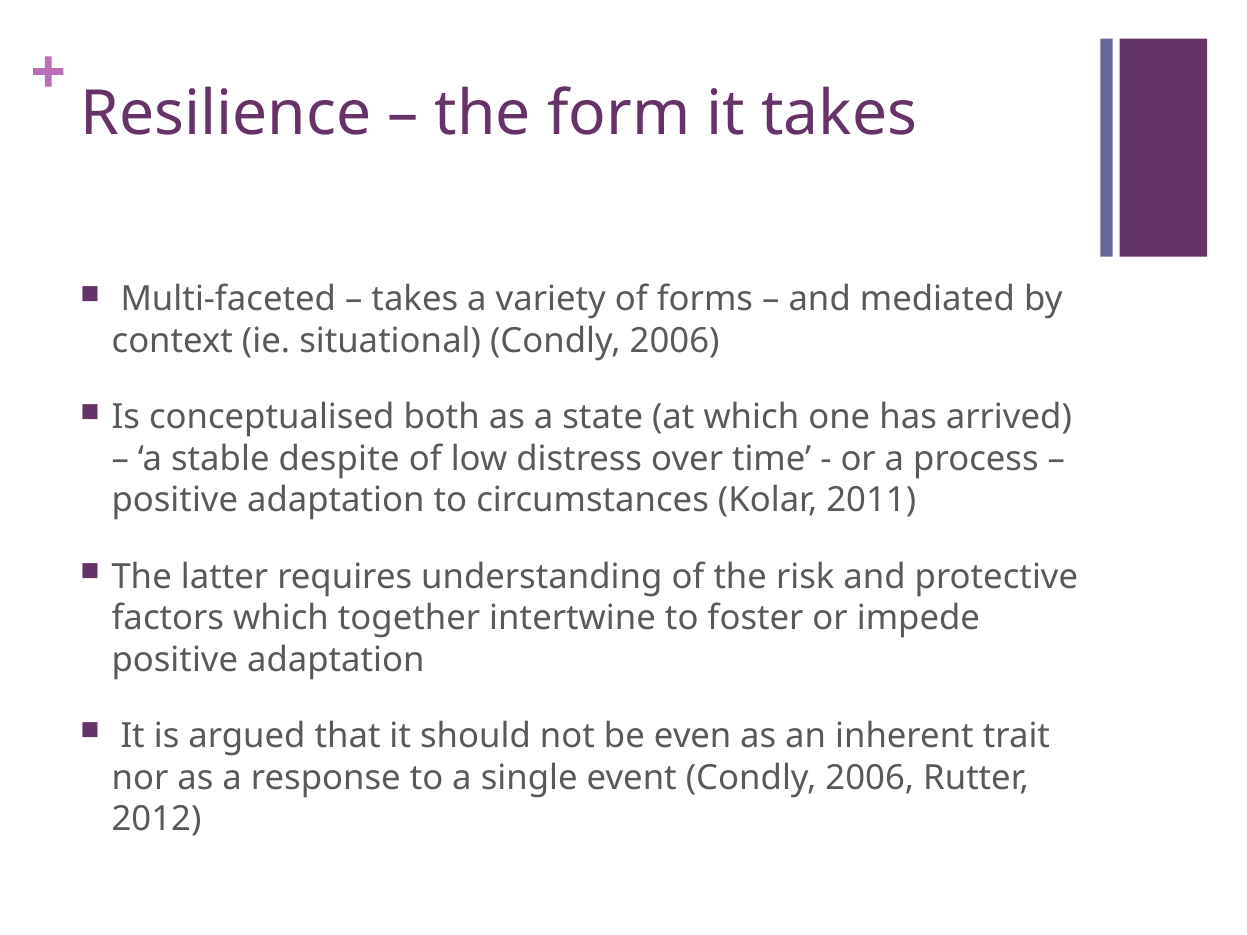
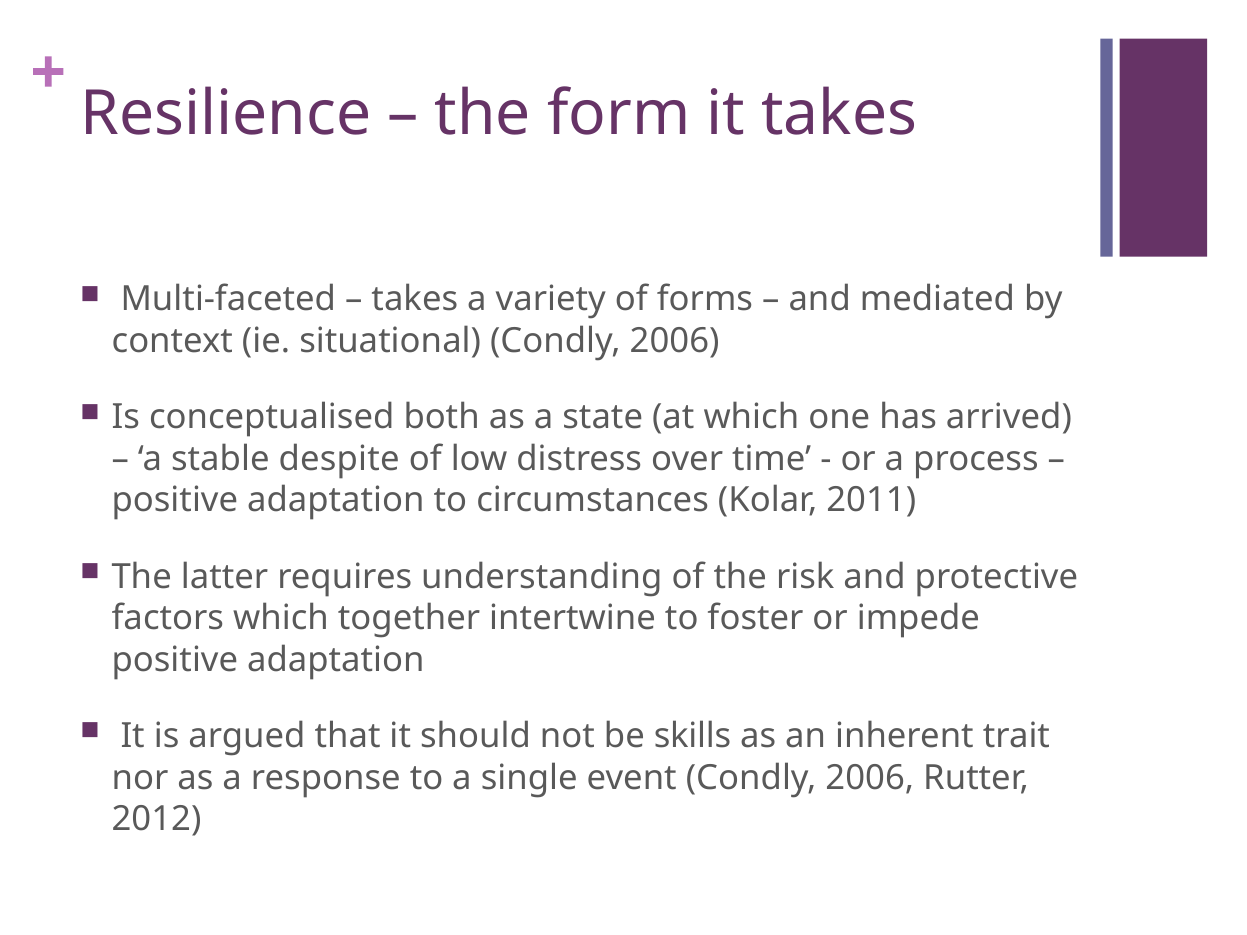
even: even -> skills (692, 736)
